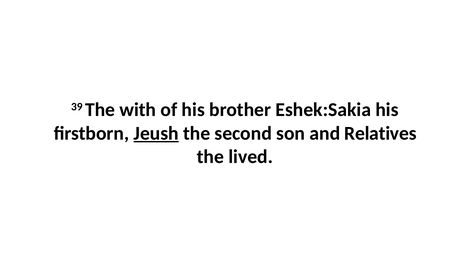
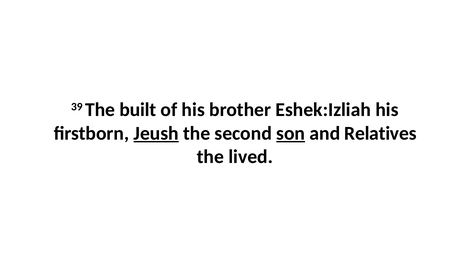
with: with -> built (138, 110)
Eshek:Sakia: Eshek:Sakia -> Eshek:Izliah (323, 110)
son underline: none -> present (291, 134)
